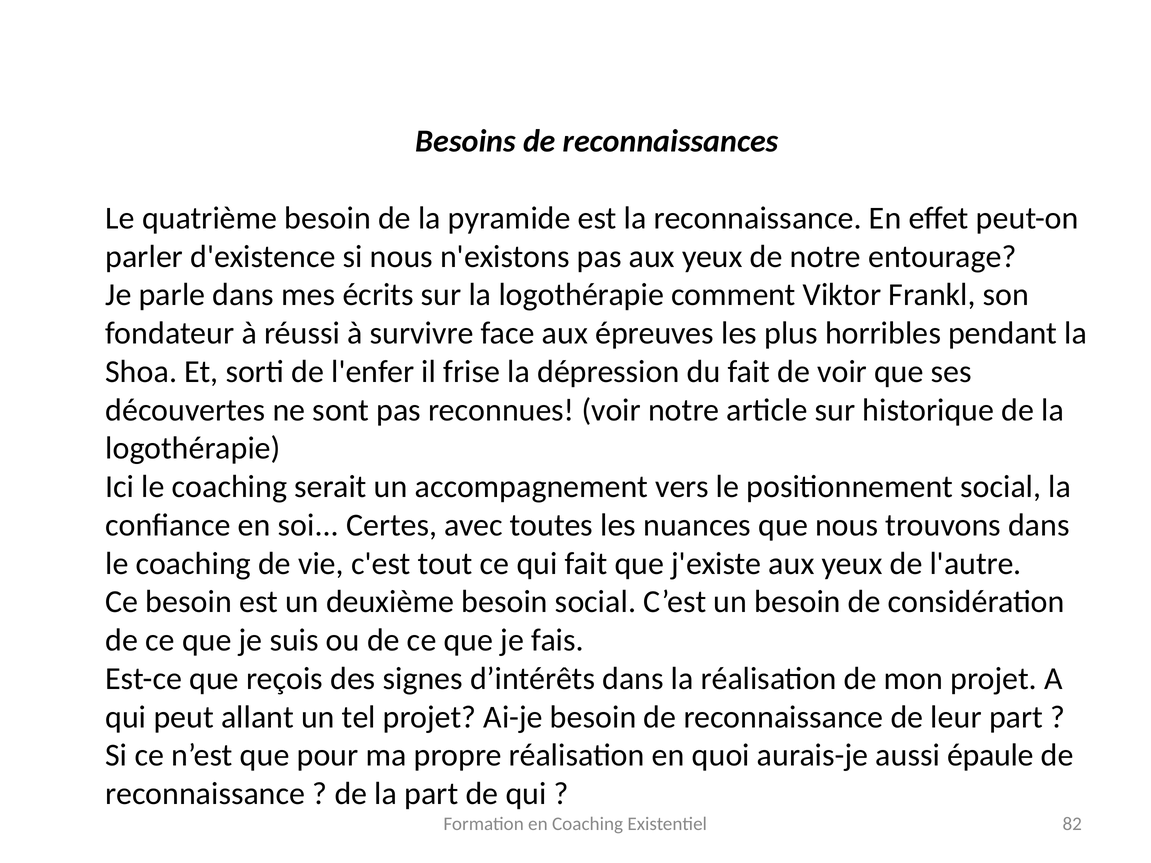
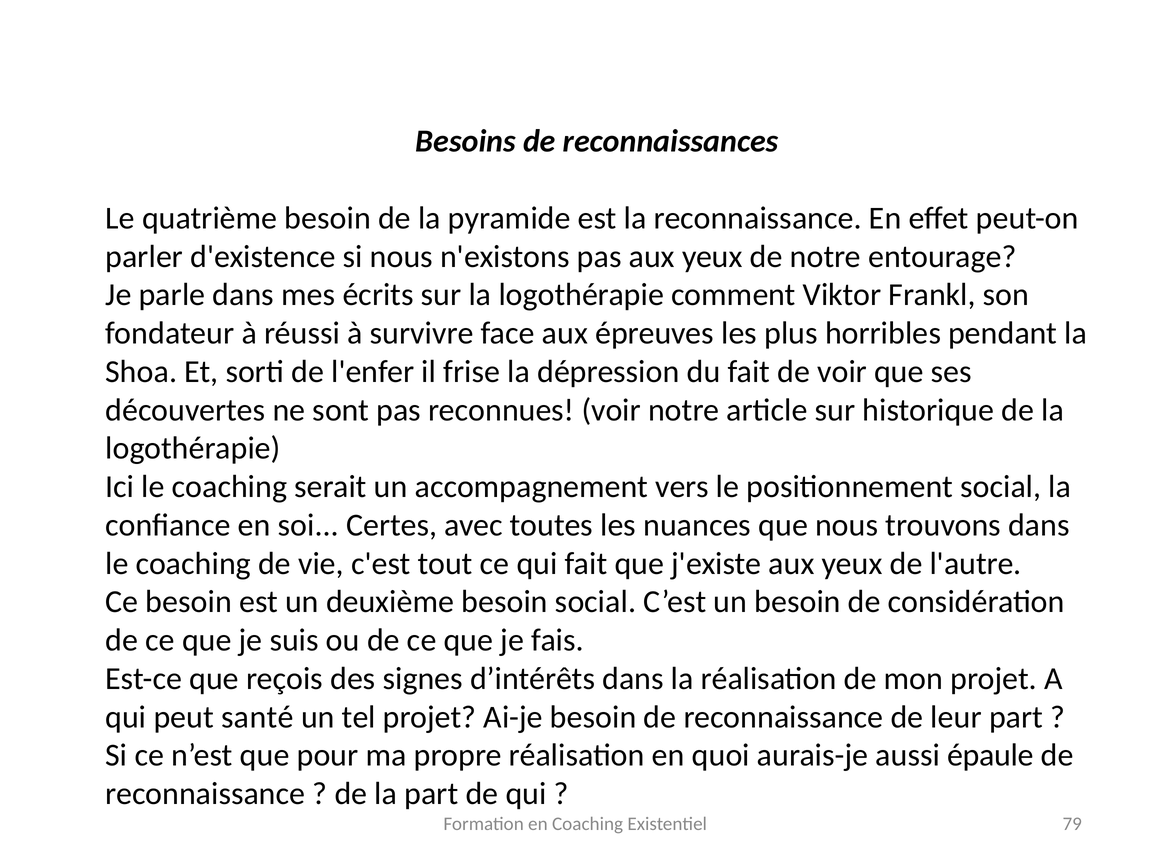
allant: allant -> santé (257, 717)
82: 82 -> 79 (1072, 824)
